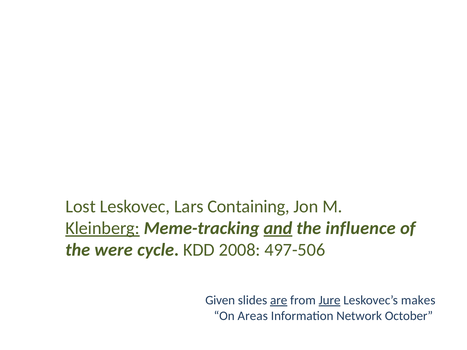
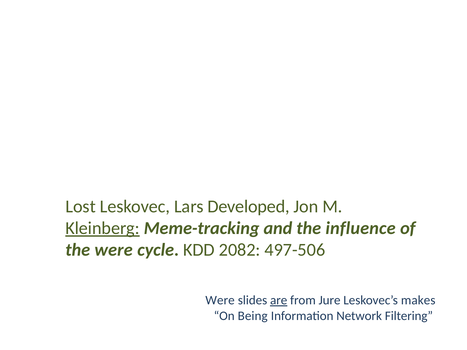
Containing: Containing -> Developed (249, 207)
and underline: present -> none (278, 228)
2008: 2008 -> 2082 (240, 250)
Given: Given -> Were (220, 300)
Jure underline: present -> none (330, 300)
Areas: Areas -> Being (253, 316)
October: October -> Filtering (409, 316)
